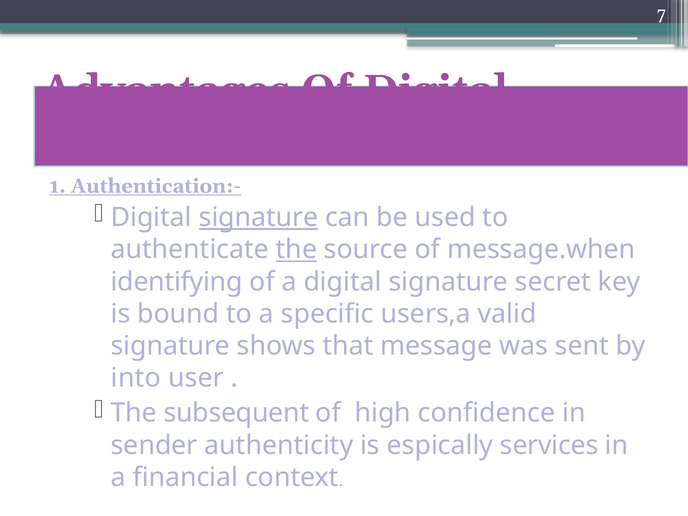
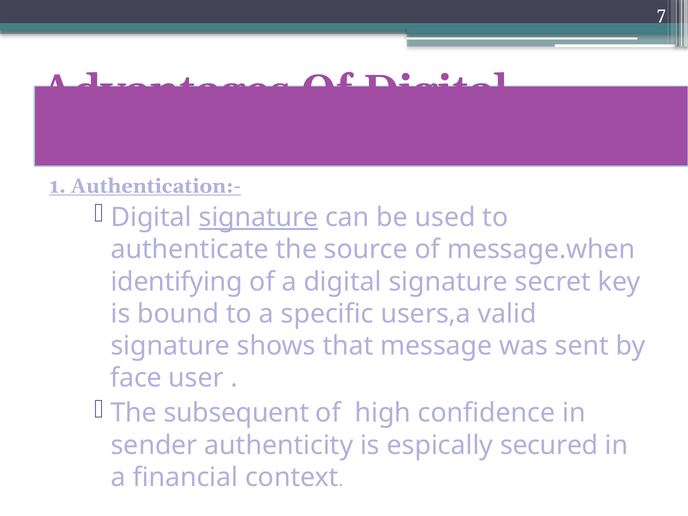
the underline: present -> none (296, 250)
into: into -> face (136, 378)
services: services -> secured (549, 445)
